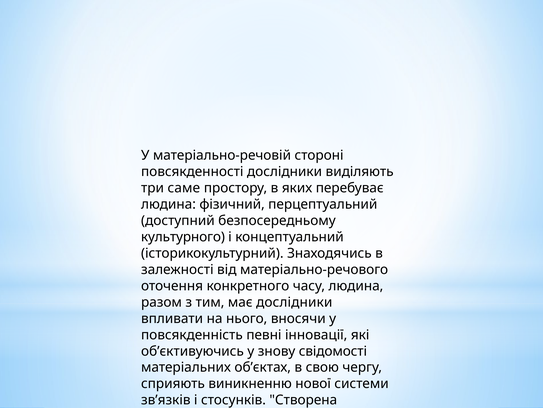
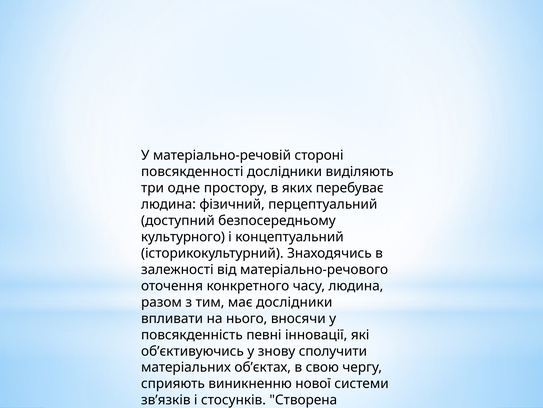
саме: саме -> одне (184, 188)
свідомості: свідомості -> сполучити (333, 351)
